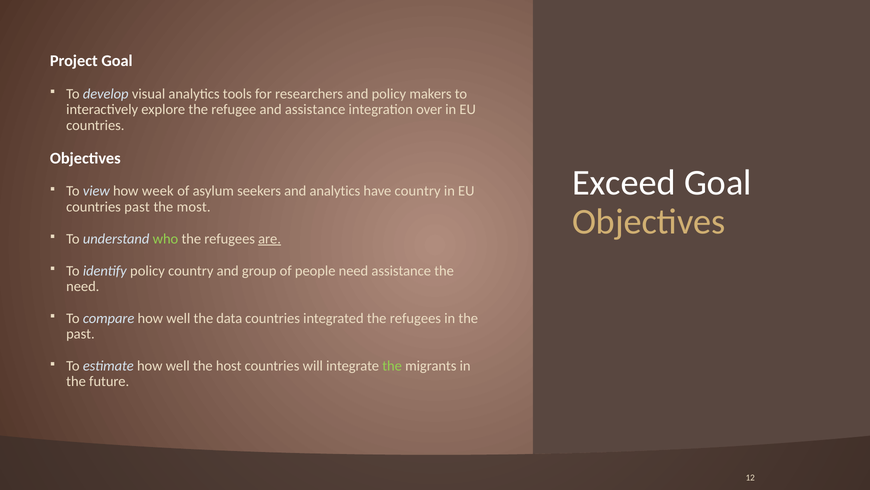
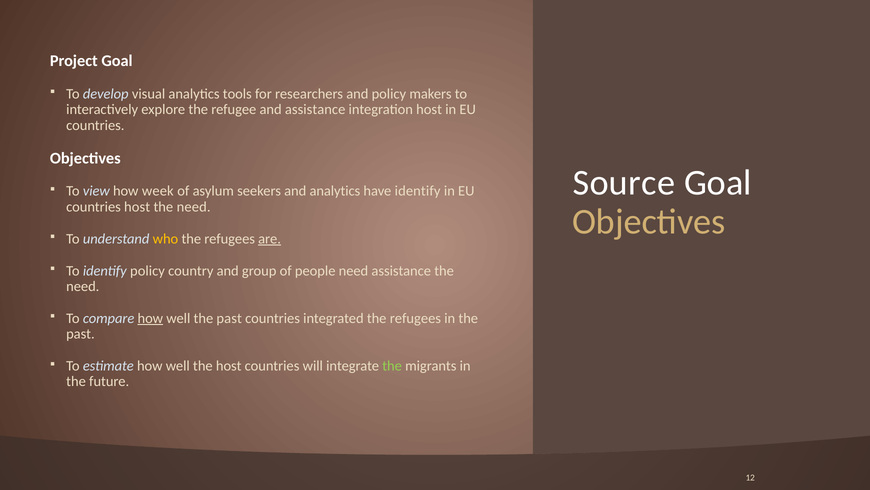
integration over: over -> host (429, 110)
Exceed: Exceed -> Source (624, 182)
have country: country -> identify (418, 191)
countries past: past -> host (137, 207)
most: most -> need (194, 207)
who colour: light green -> yellow (165, 239)
how underline: none -> present (150, 318)
well the data: data -> past (229, 318)
